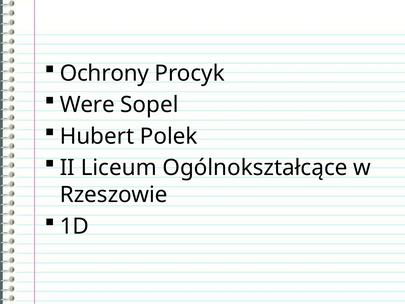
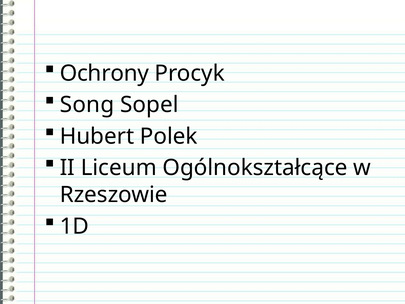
Were: Were -> Song (87, 105)
